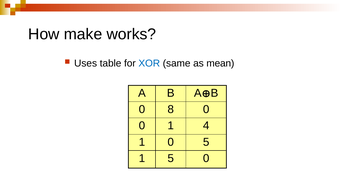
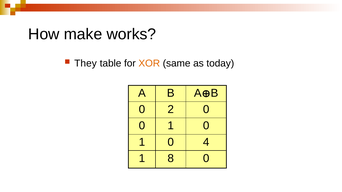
Uses: Uses -> They (86, 64)
XOR colour: blue -> orange (149, 64)
mean: mean -> today (220, 64)
8: 8 -> 2 (171, 110)
4: 4 -> 0 (206, 126)
0 5: 5 -> 4 (206, 142)
1 5: 5 -> 8 (171, 159)
